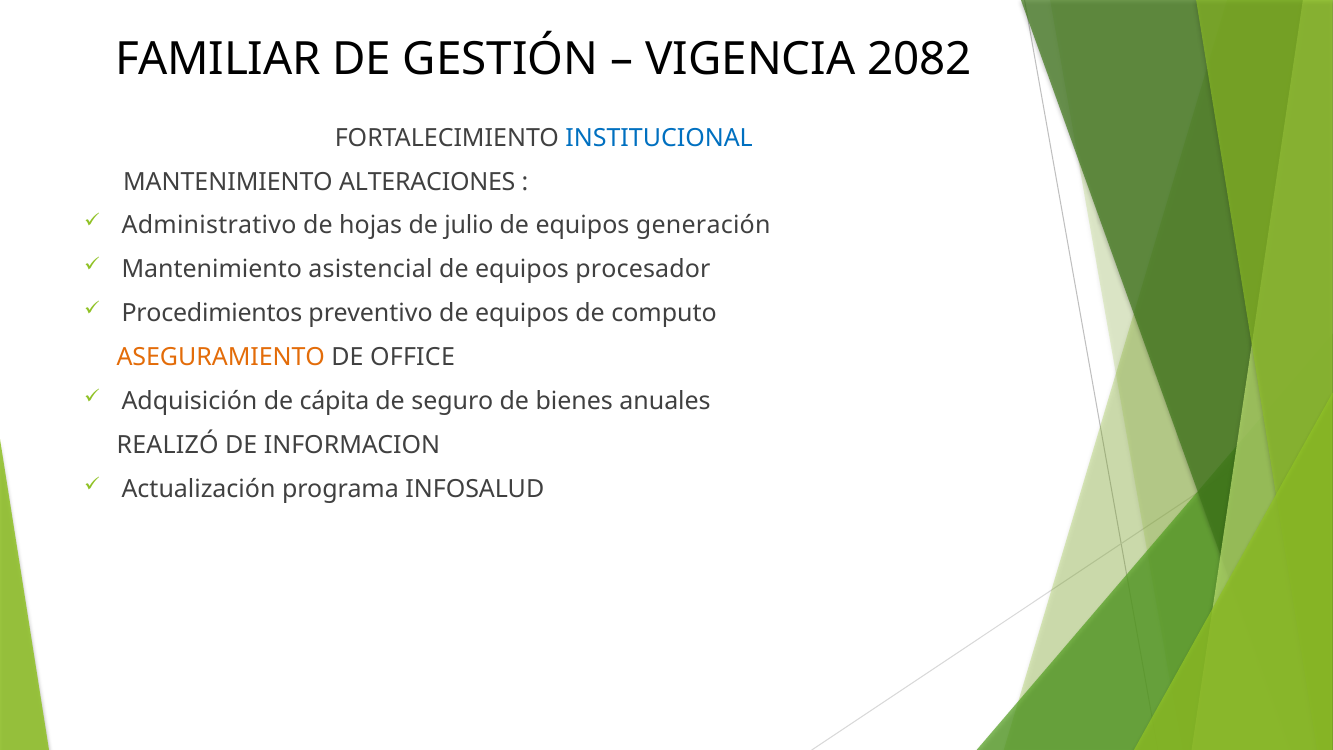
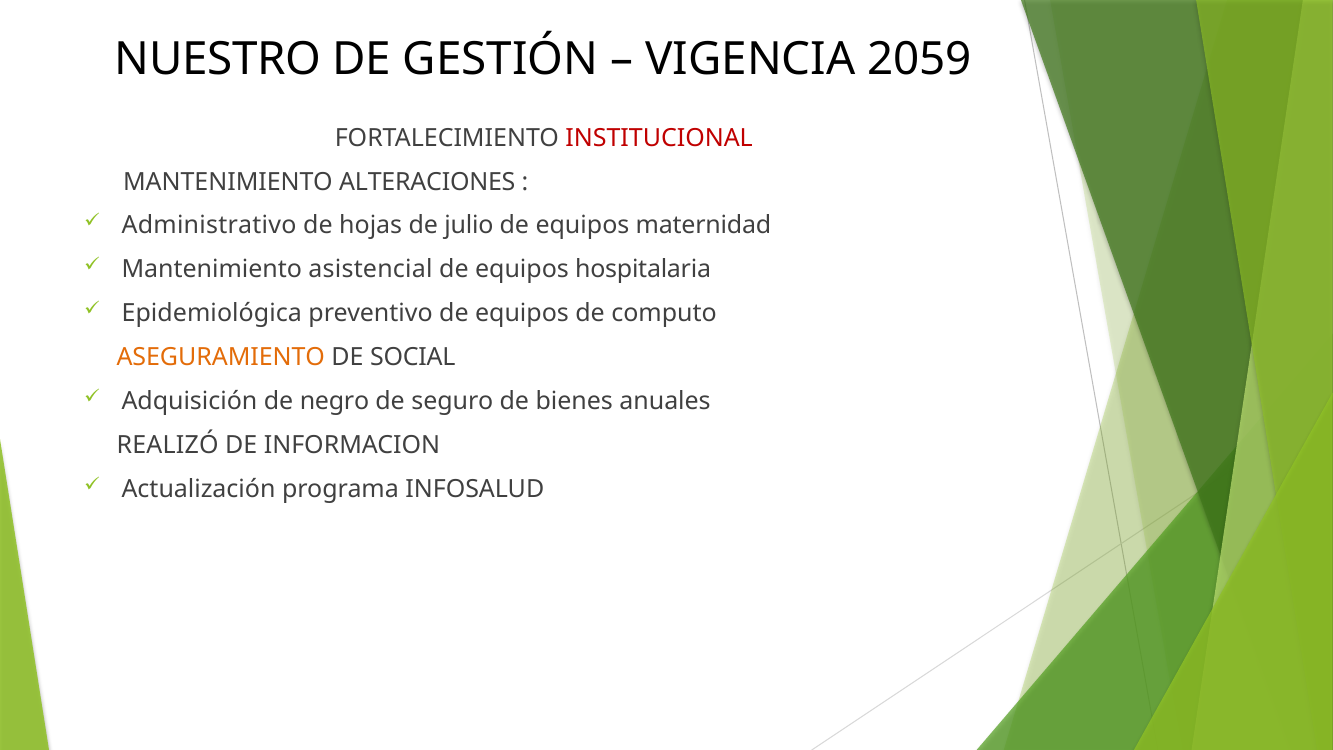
FAMILIAR: FAMILIAR -> NUESTRO (218, 59)
2082: 2082 -> 2059 (920, 59)
INSTITUCIONAL colour: blue -> red (659, 138)
generación: generación -> maternidad (703, 226)
procesador: procesador -> hospitalaria (643, 270)
Procedimientos: Procedimientos -> Epidemiológica (212, 313)
OFFICE: OFFICE -> SOCIAL (413, 357)
cápita: cápita -> negro (334, 401)
